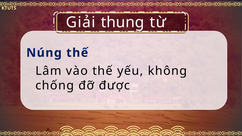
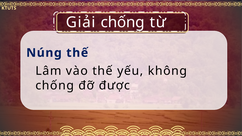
Giải thung: thung -> chống (123, 22)
